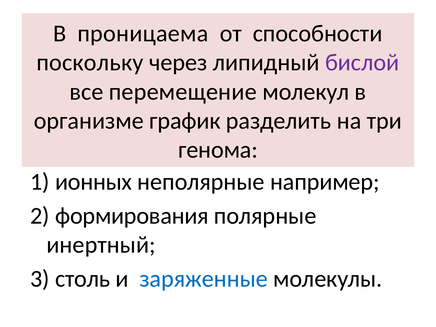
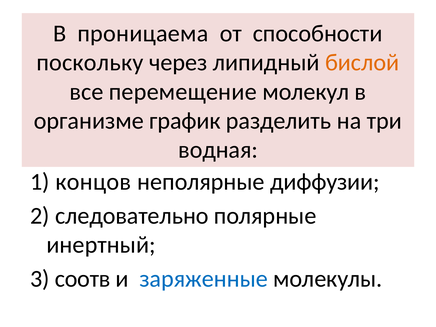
бислой colour: purple -> orange (362, 63)
генома: генома -> водная (218, 150)
ионных: ионных -> концов (93, 182)
например: например -> диффузии (325, 182)
формирования: формирования -> следовательно (132, 216)
столь: столь -> соотв (83, 279)
